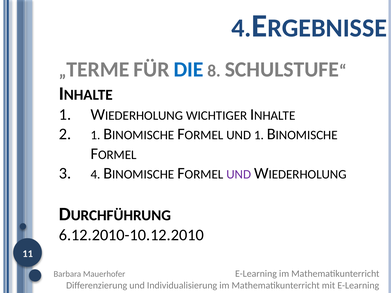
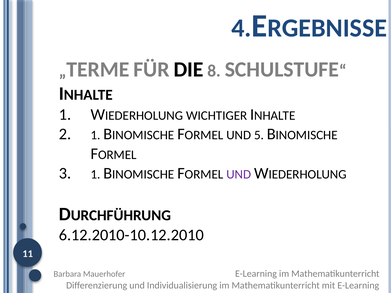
DIE colour: blue -> black (189, 69)
UND 1: 1 -> 5 (259, 135)
3 4: 4 -> 1 (96, 174)
